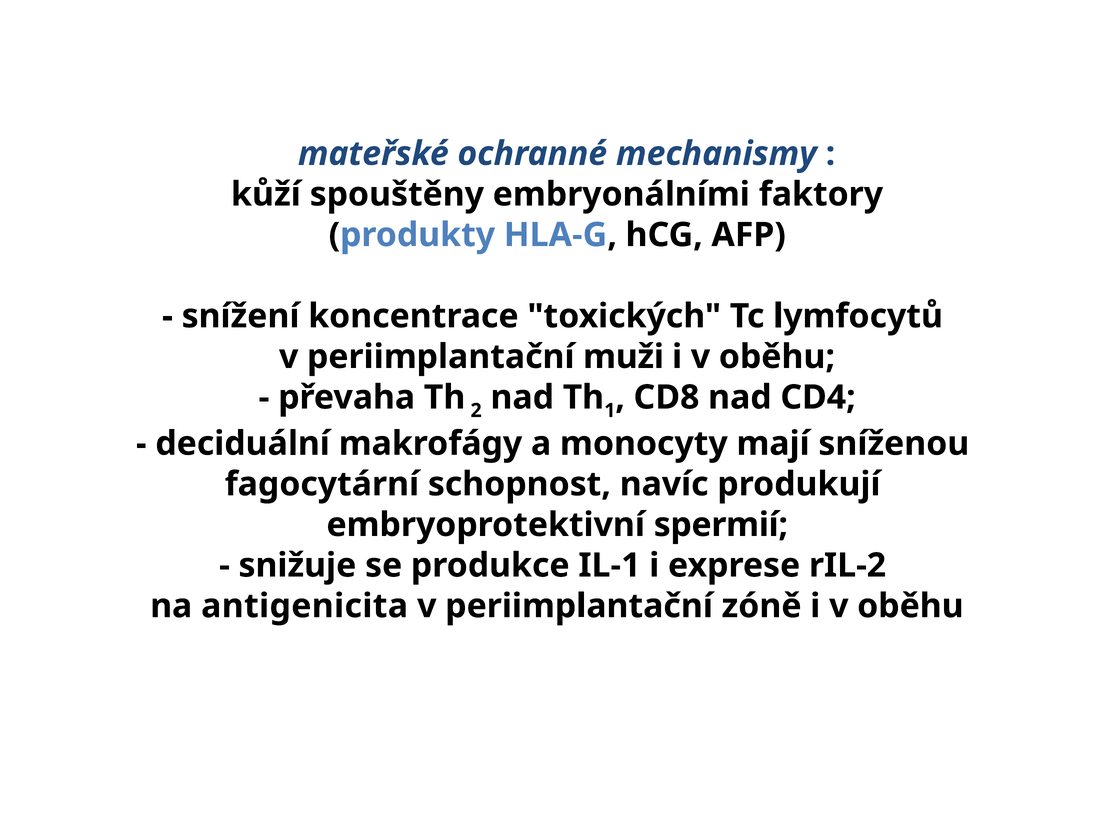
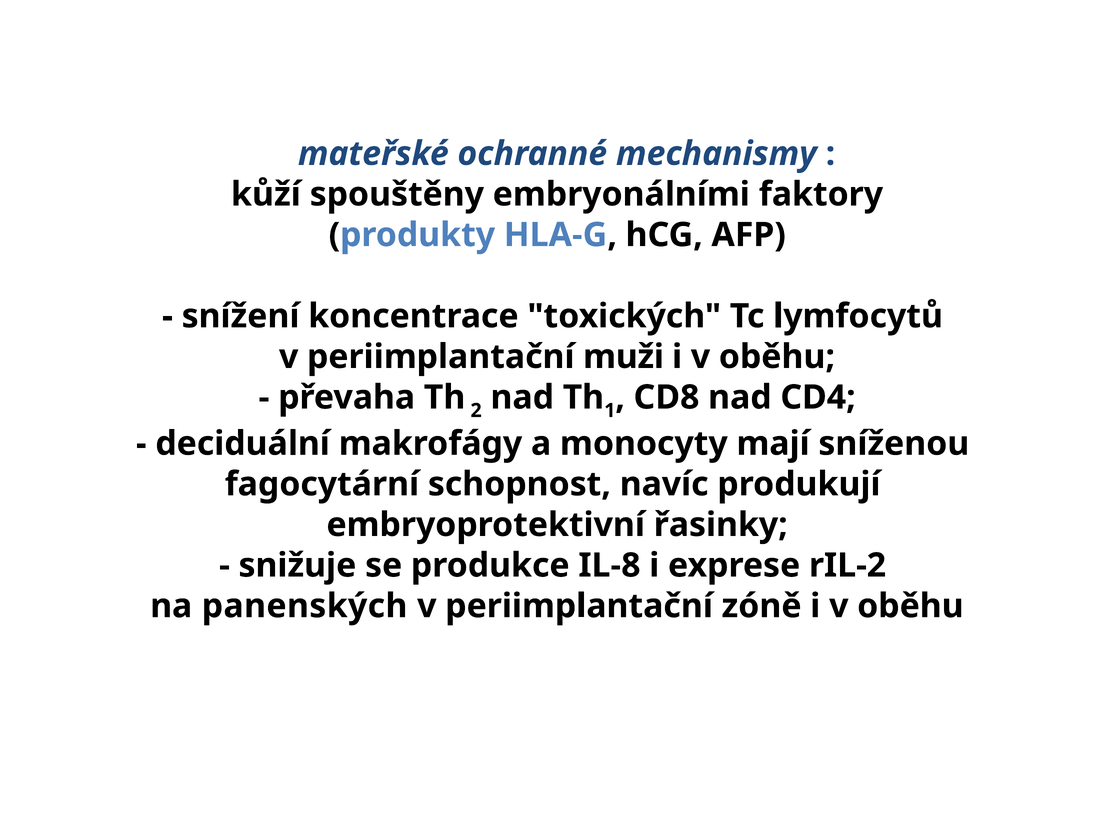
spermií: spermií -> řasinky (721, 525)
IL-1: IL-1 -> IL-8 (609, 565)
antigenicita: antigenicita -> panenských (305, 606)
